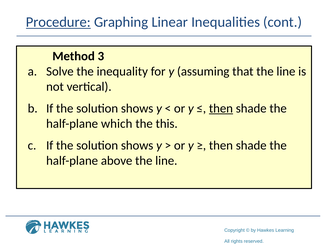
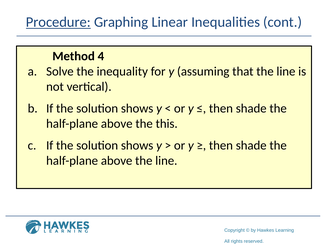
3: 3 -> 4 (101, 56)
then underline: present -> none (221, 108)
which: which -> above (117, 124)
